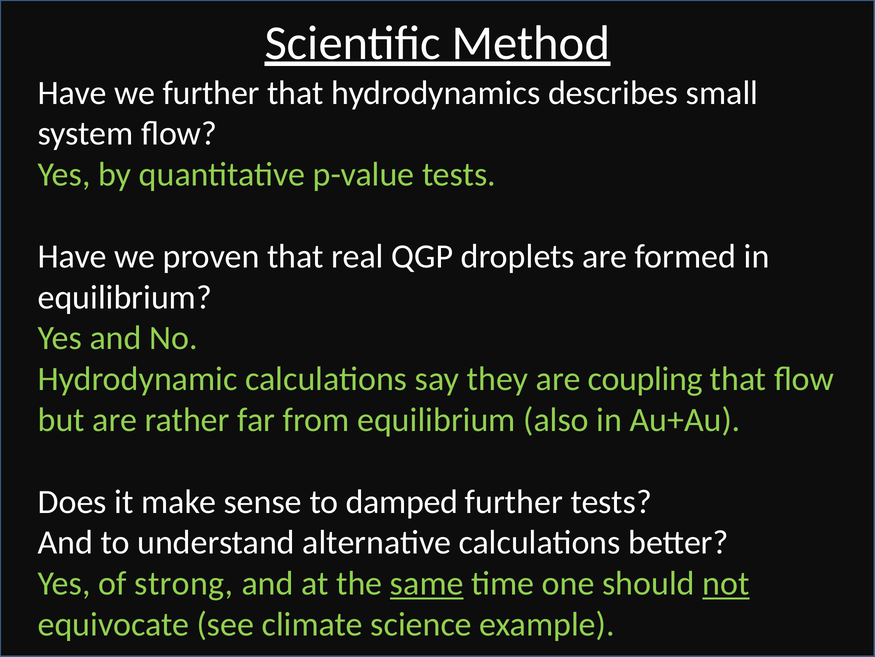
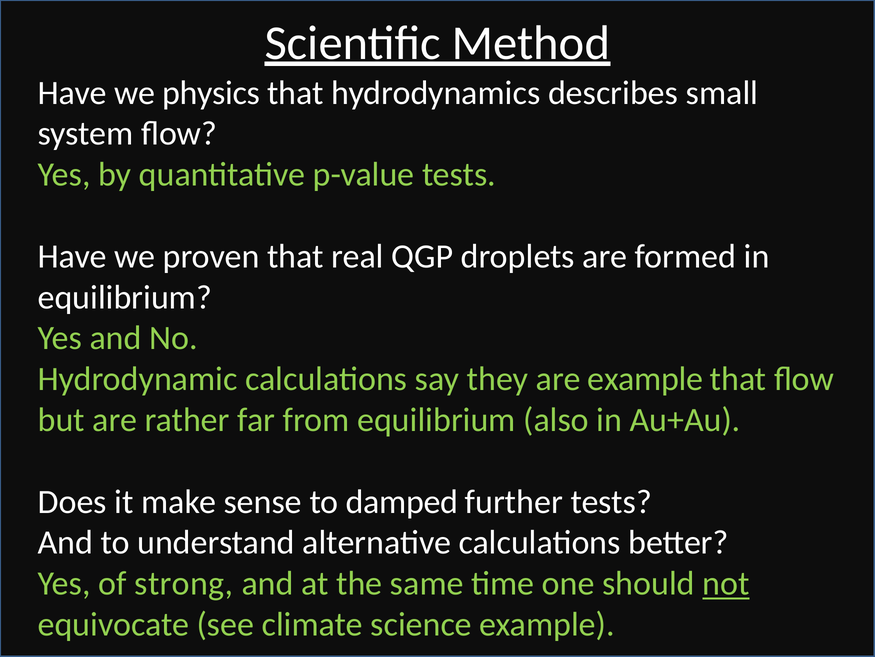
we further: further -> physics (211, 93)
are coupling: coupling -> example (645, 379)
same underline: present -> none (427, 583)
